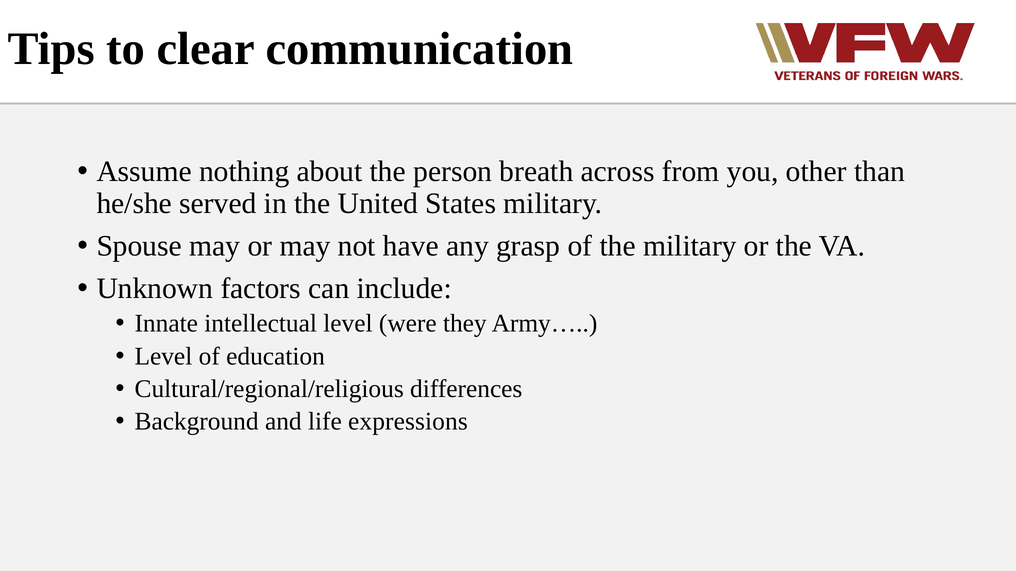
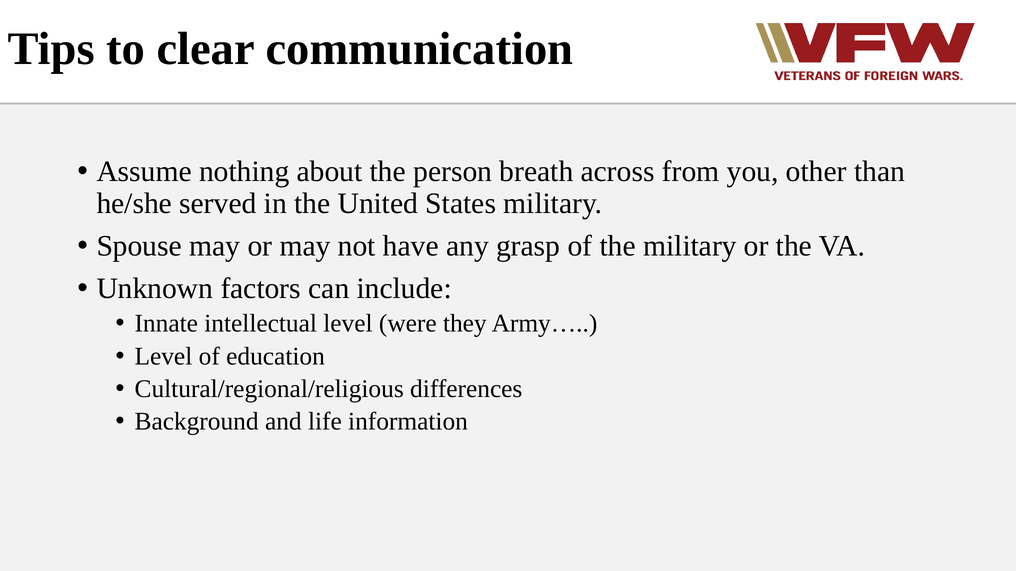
expressions: expressions -> information (408, 422)
